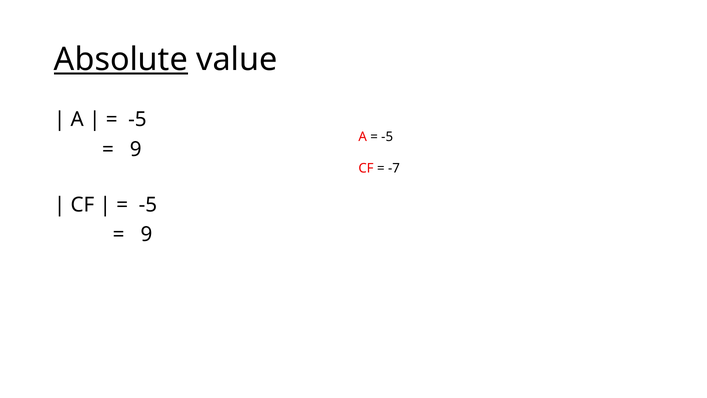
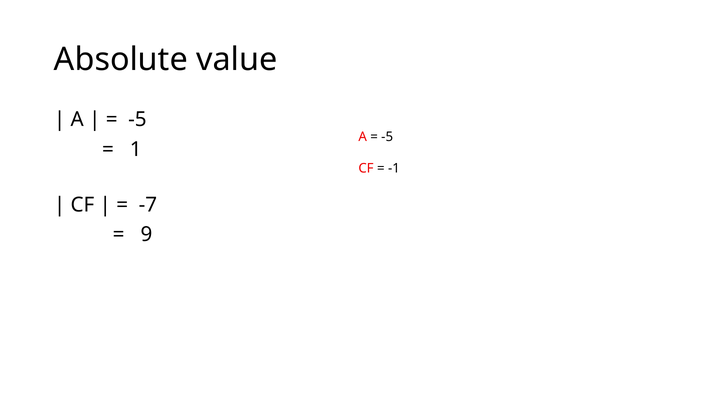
Absolute underline: present -> none (121, 59)
9: 9 -> 1 (136, 149)
-7: -7 -> -1 (394, 168)
-5: -5 -> -7 (148, 205)
